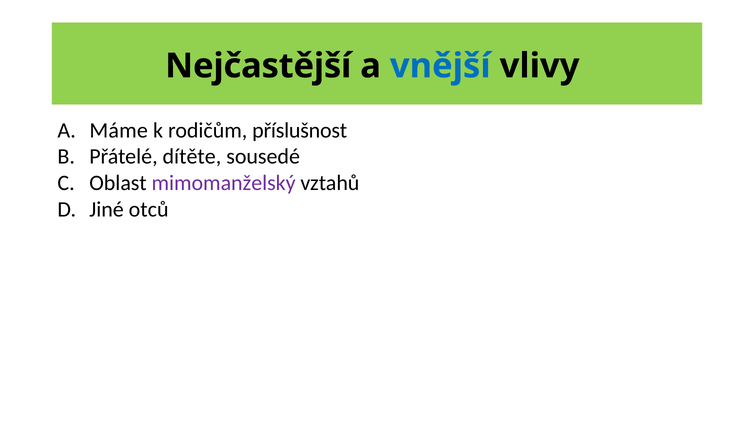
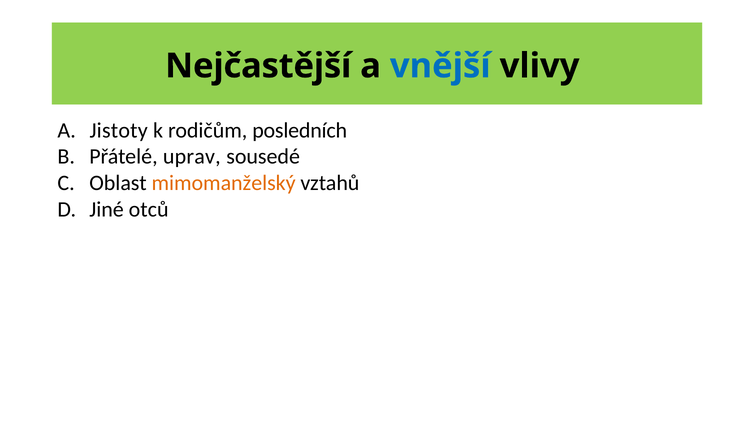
Máme: Máme -> Jistoty (119, 130)
příslušnost: příslušnost -> posledních (300, 130)
dítěte: dítěte -> uprav (192, 157)
mimomanželský colour: purple -> orange (224, 183)
